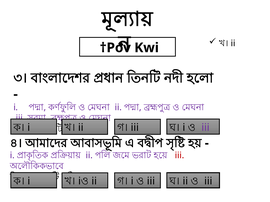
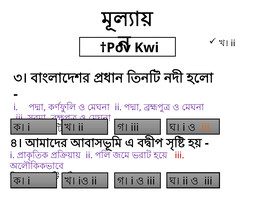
iii colour: purple -> orange (205, 128)
